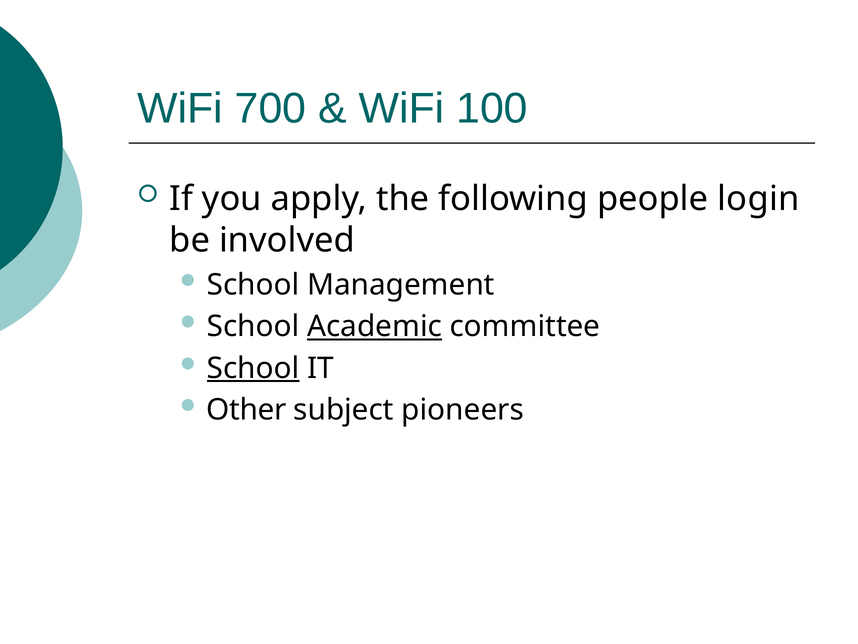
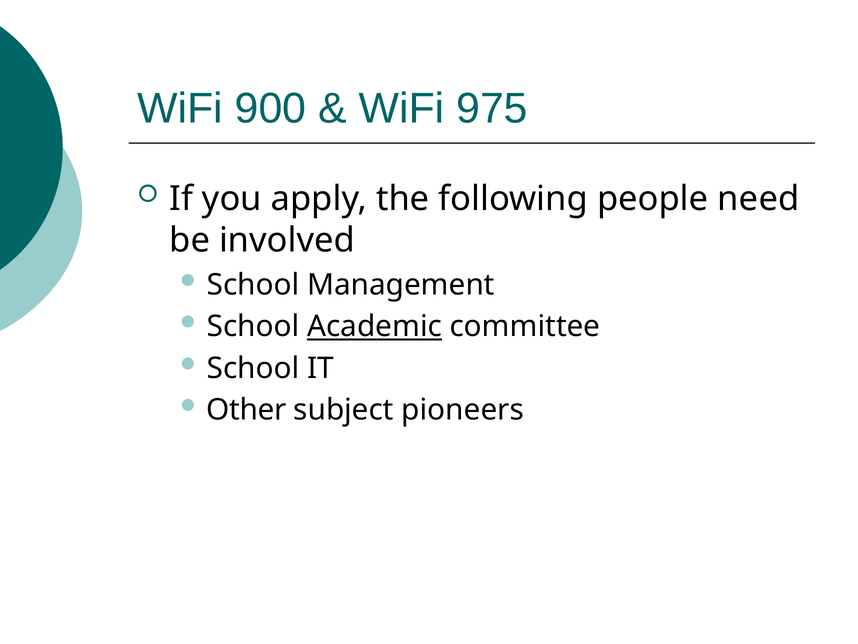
700: 700 -> 900 (270, 108)
100: 100 -> 975 (492, 108)
login: login -> need (758, 199)
School underline: present -> none (253, 368)
